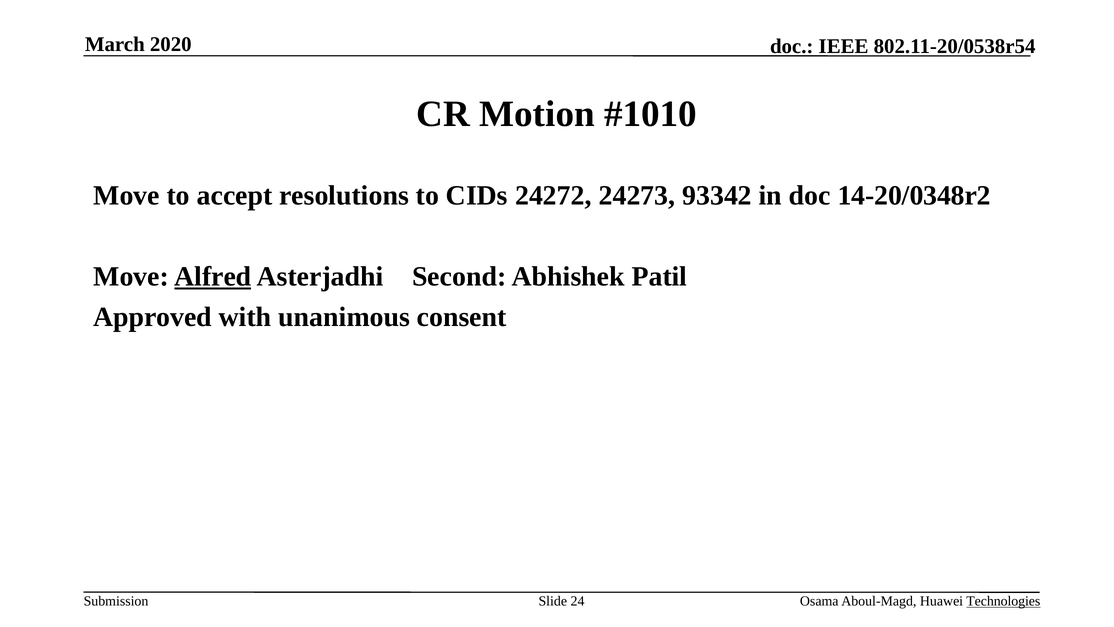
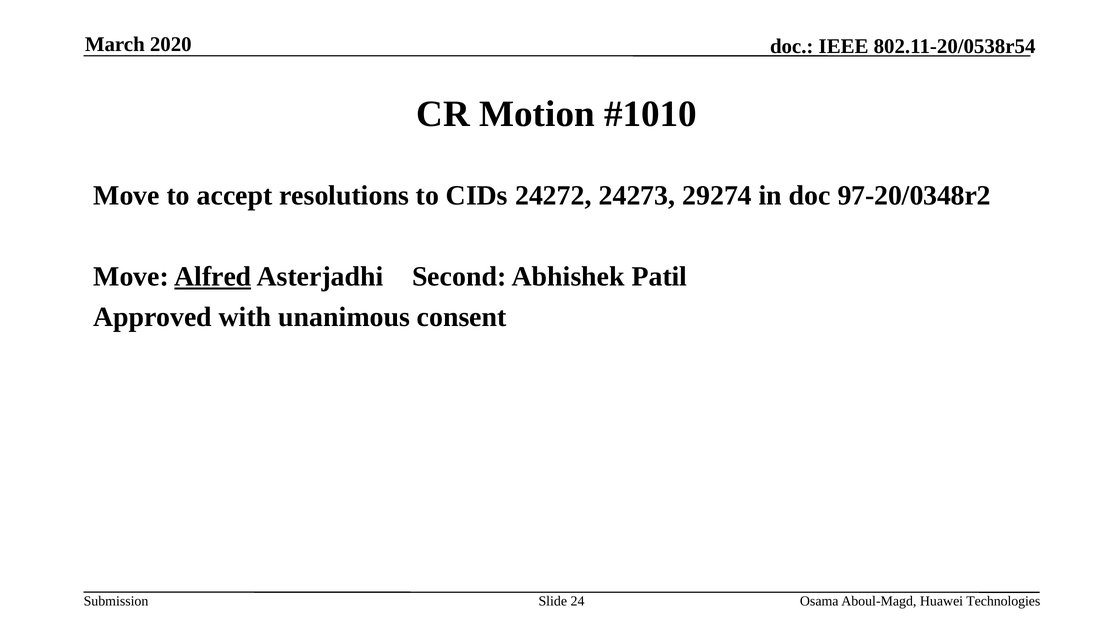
93342: 93342 -> 29274 (717, 196)
14-20/0348r2: 14-20/0348r2 -> 97-20/0348r2 (914, 196)
Technologies underline: present -> none (1003, 601)
